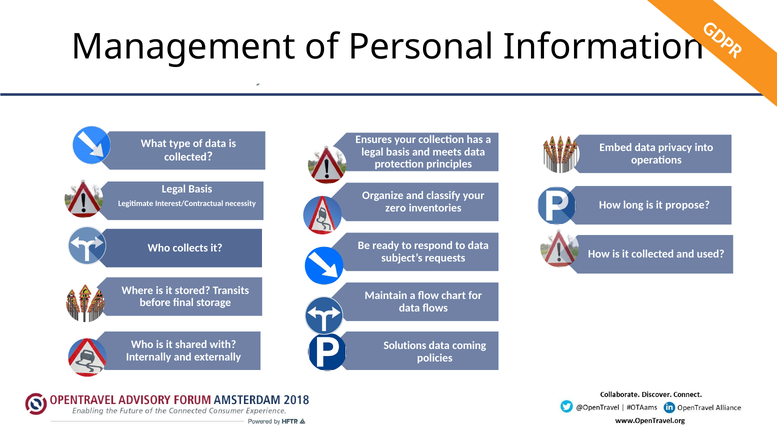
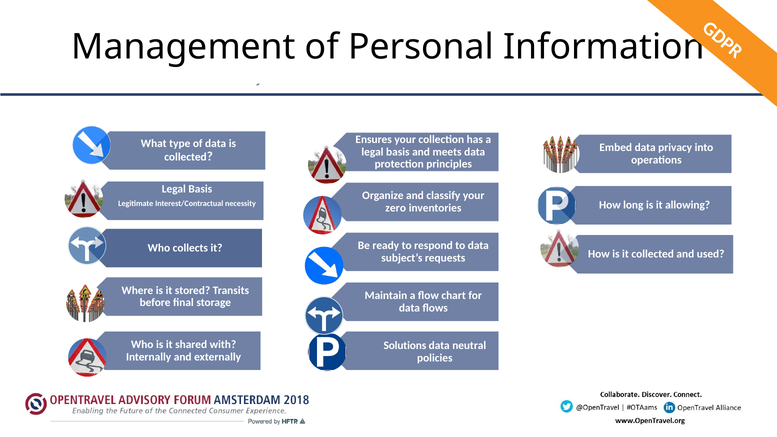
propose: propose -> allowing (688, 205)
coming: coming -> neutral (469, 346)
